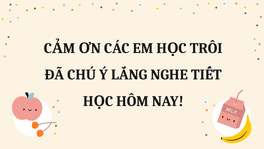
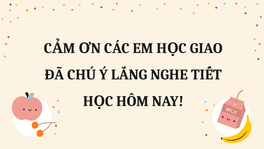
TRÔI: TRÔI -> GIAO (206, 48)
